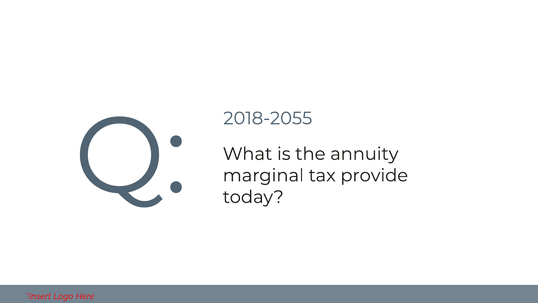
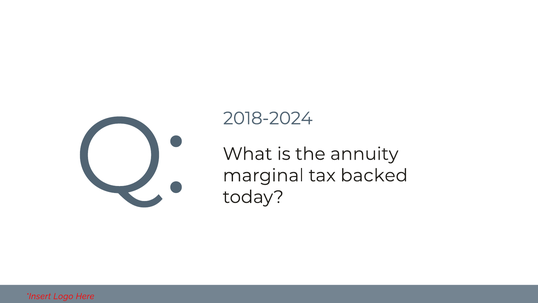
2018-2055: 2018-2055 -> 2018-2024 (268, 118)
provide: provide -> backed (374, 175)
